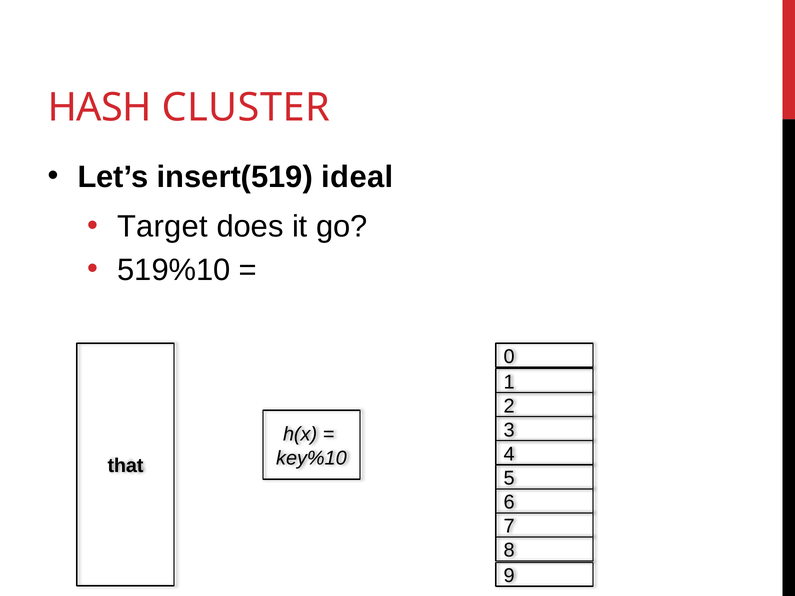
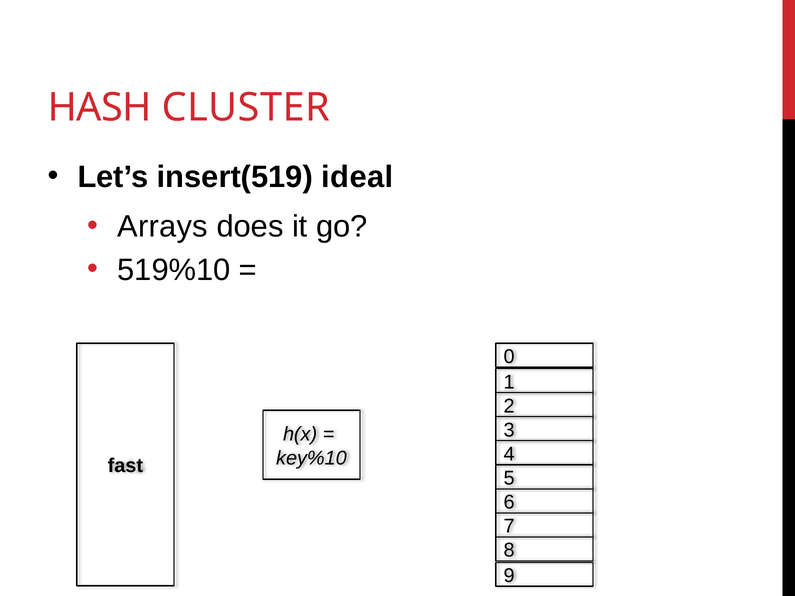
Target: Target -> Arrays (163, 227)
that: that -> fast (125, 466)
